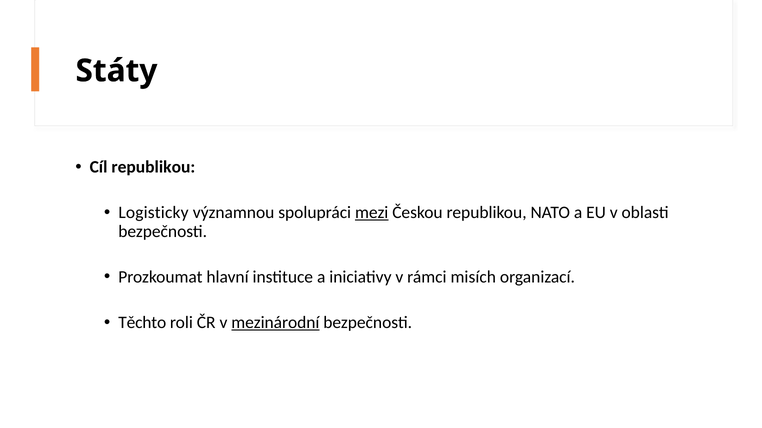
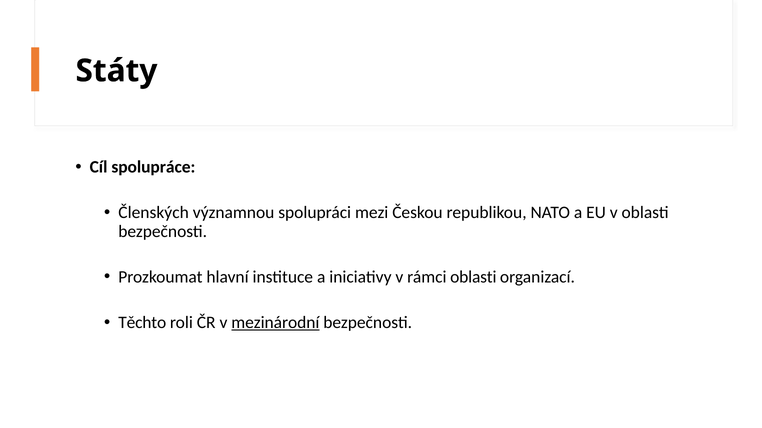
Cíl republikou: republikou -> spolupráce (153, 167)
Logisticky: Logisticky -> Členských (154, 213)
mezi underline: present -> none (372, 213)
rámci misích: misích -> oblasti (473, 277)
